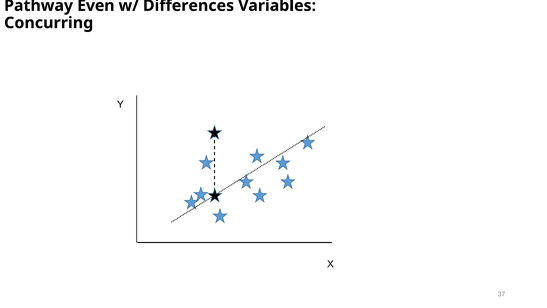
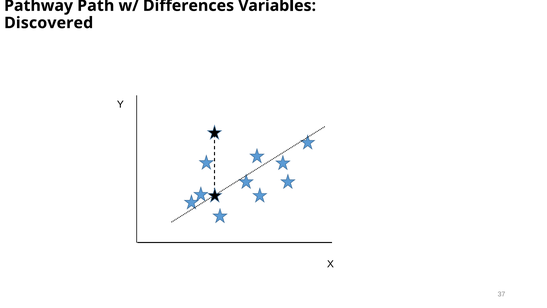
Even: Even -> Path (96, 6)
Concurring: Concurring -> Discovered (49, 23)
